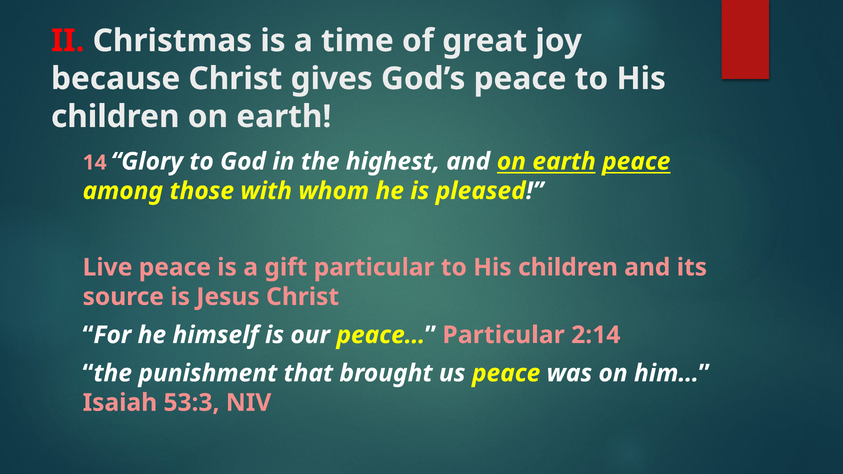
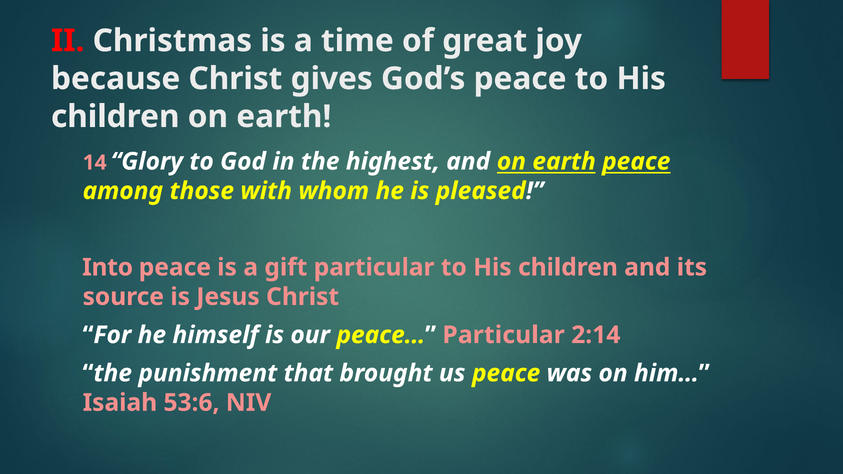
Live: Live -> Into (108, 267)
53:3: 53:3 -> 53:6 (191, 403)
